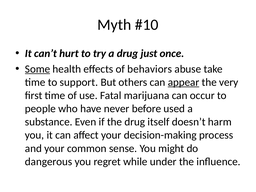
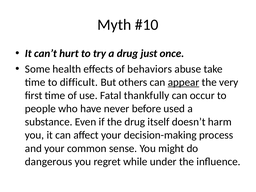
Some underline: present -> none (38, 69)
support: support -> difficult (79, 82)
marijuana: marijuana -> thankfully (147, 95)
